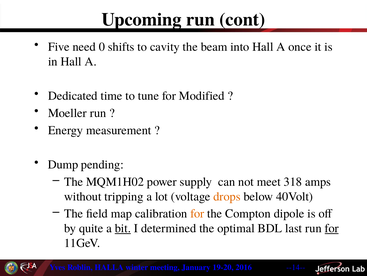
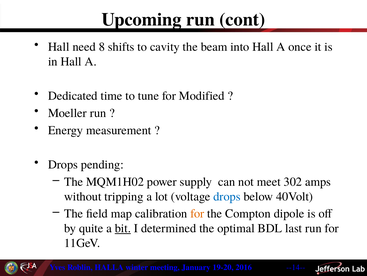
Five: Five -> Hall (59, 47)
0: 0 -> 8 (102, 47)
Dump: Dump -> Drops (63, 164)
318: 318 -> 302 (293, 181)
drops colour: orange -> blue (227, 196)
for underline: present -> none (332, 228)
